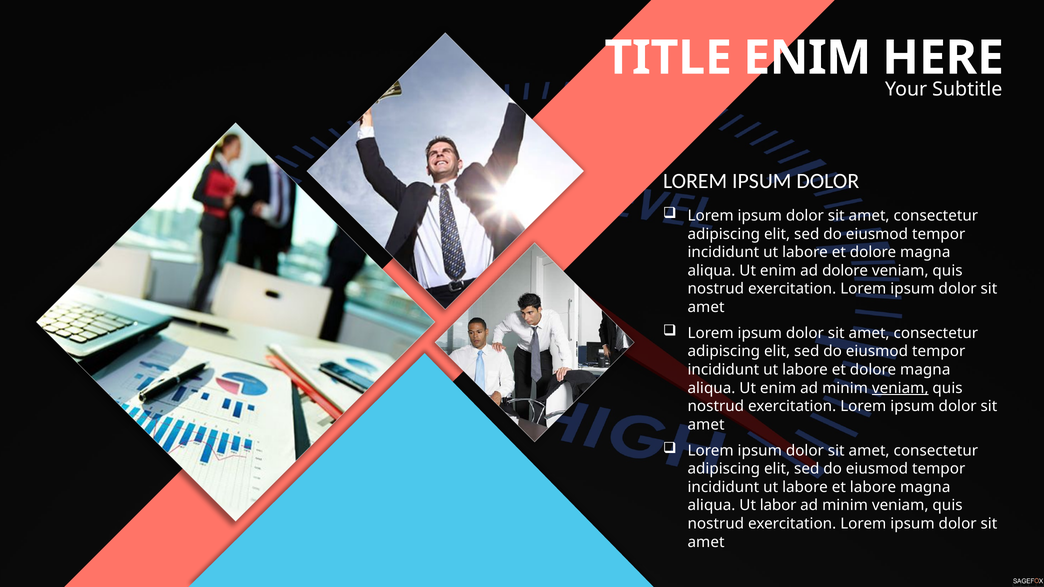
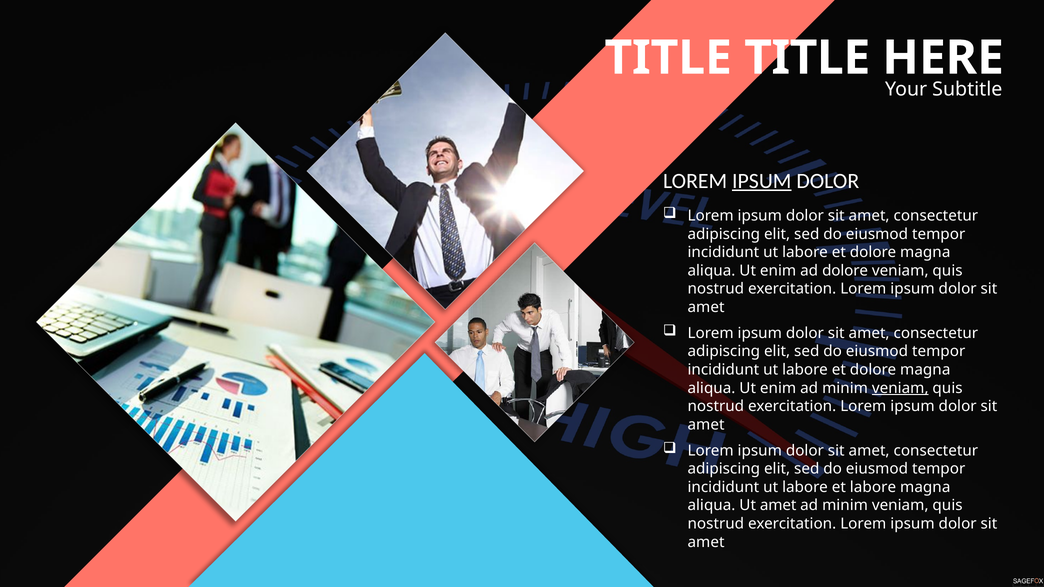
TITLE ENIM: ENIM -> TITLE (807, 58)
IPSUM underline: none -> present (762, 181)
Ut labor: labor -> amet (778, 506)
